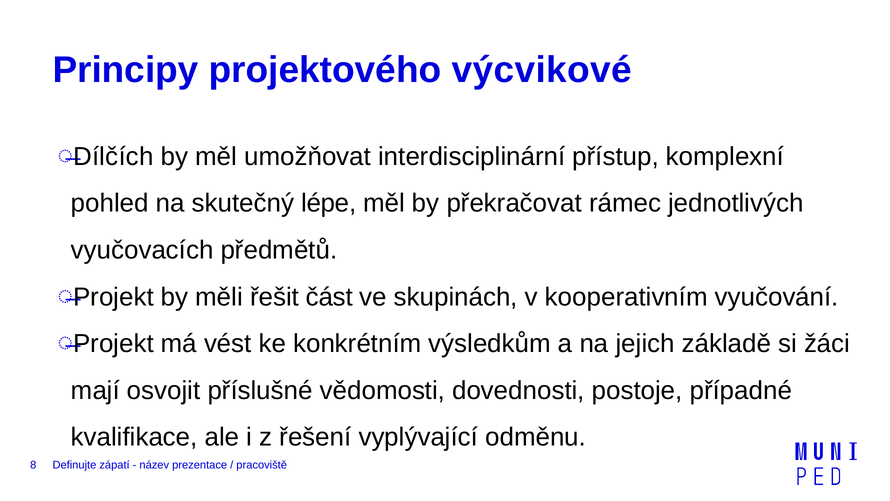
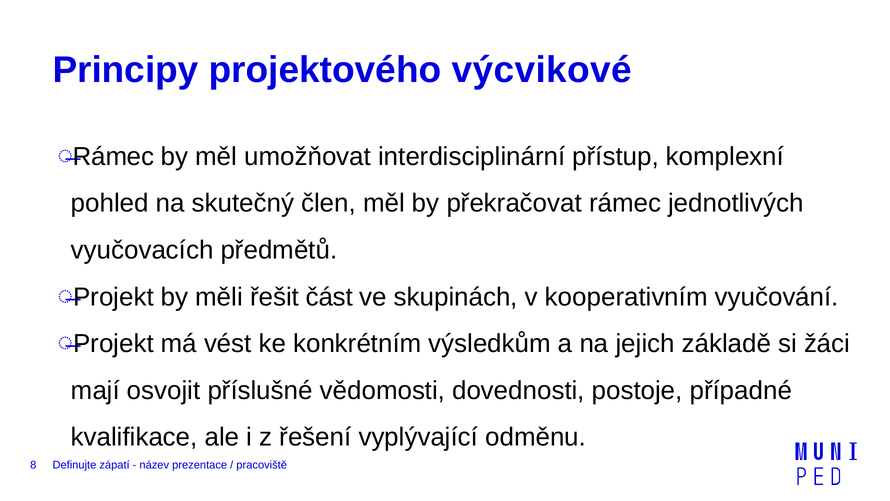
Dílčích: Dílčích -> Rámec (114, 156)
lépe: lépe -> člen (329, 203)
